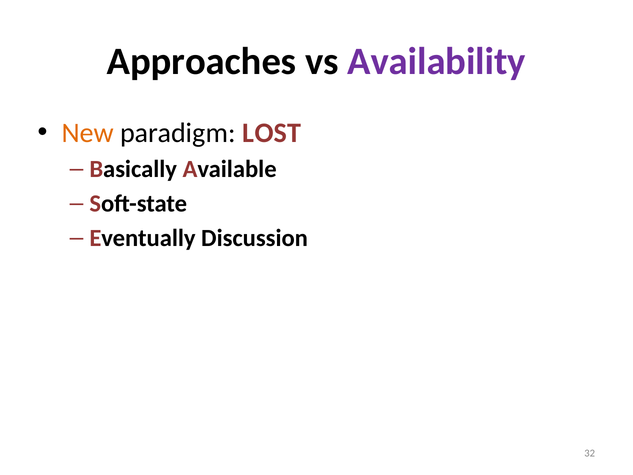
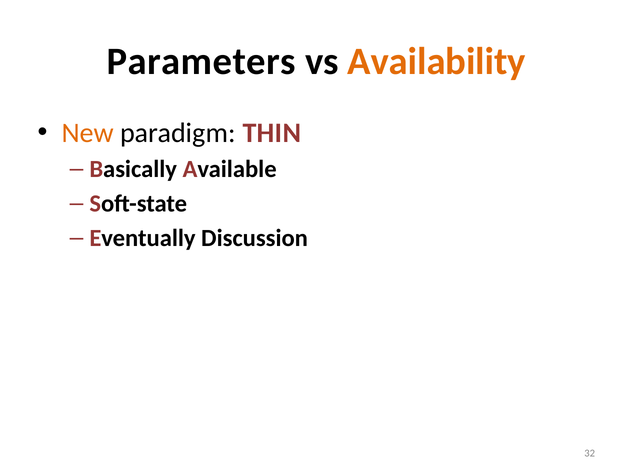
Approaches: Approaches -> Parameters (201, 61)
Availability colour: purple -> orange (437, 61)
LOST: LOST -> THIN (272, 133)
